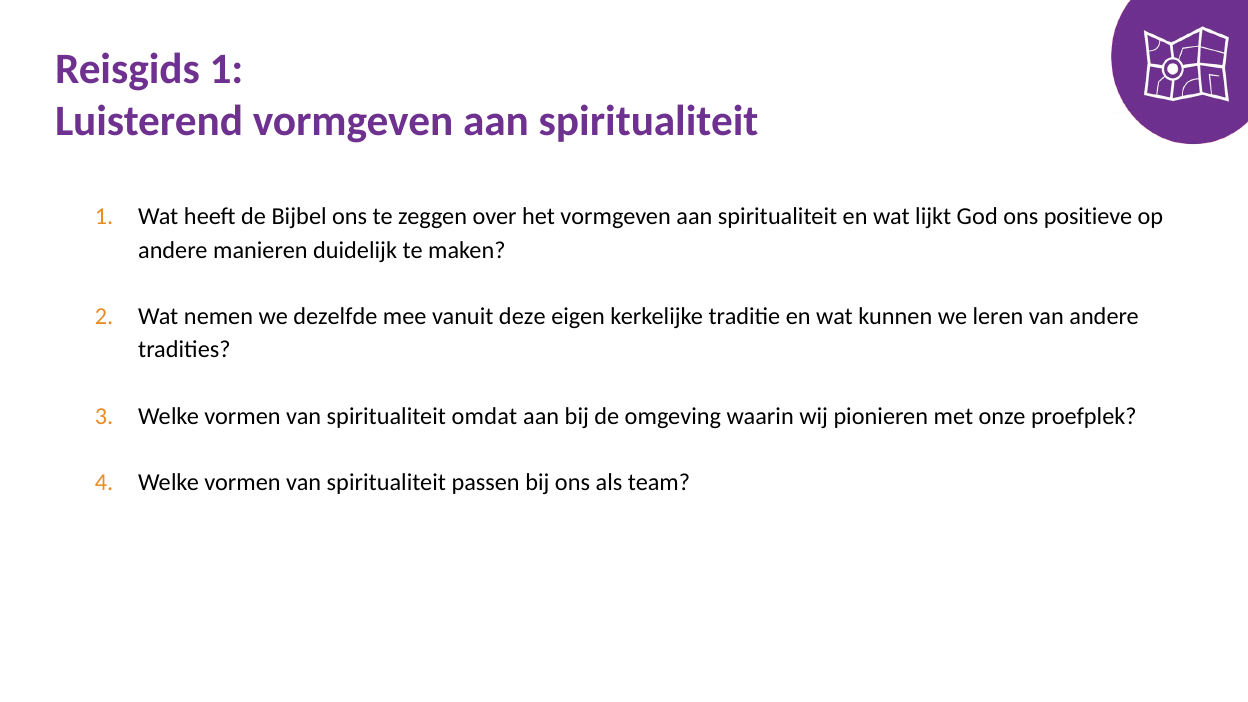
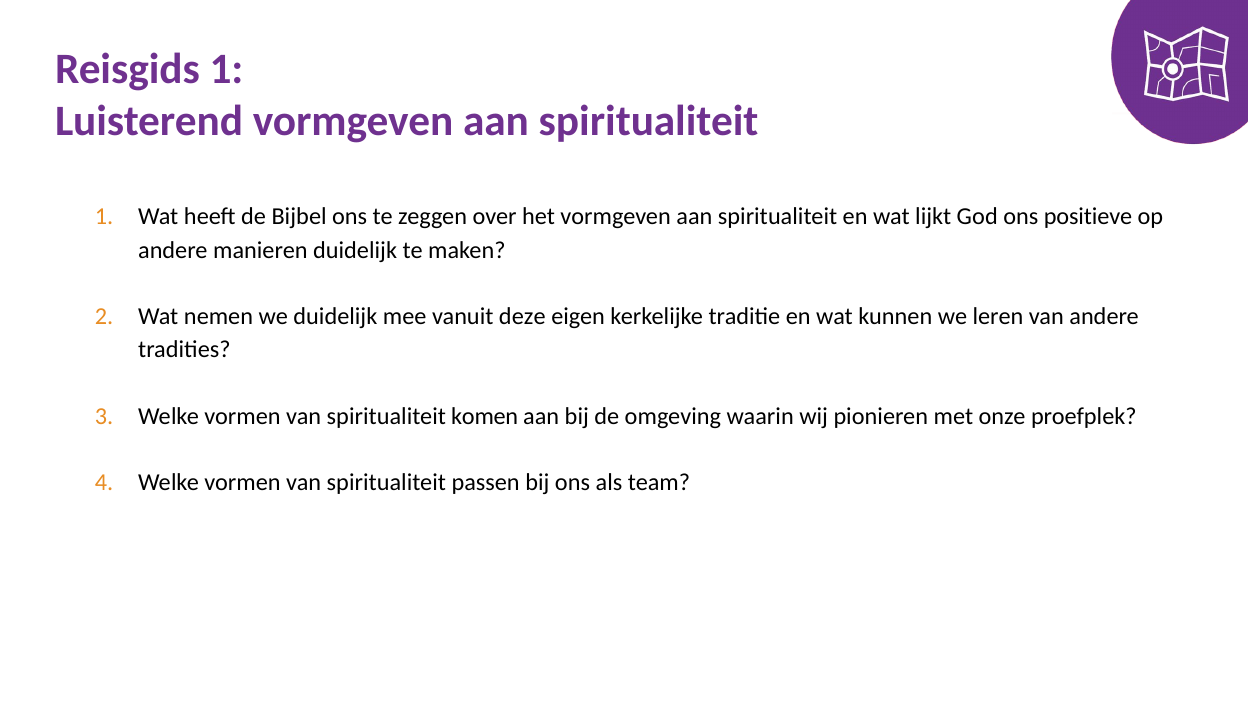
we dezelfde: dezelfde -> duidelijk (335, 317)
omdat: omdat -> komen (485, 416)
